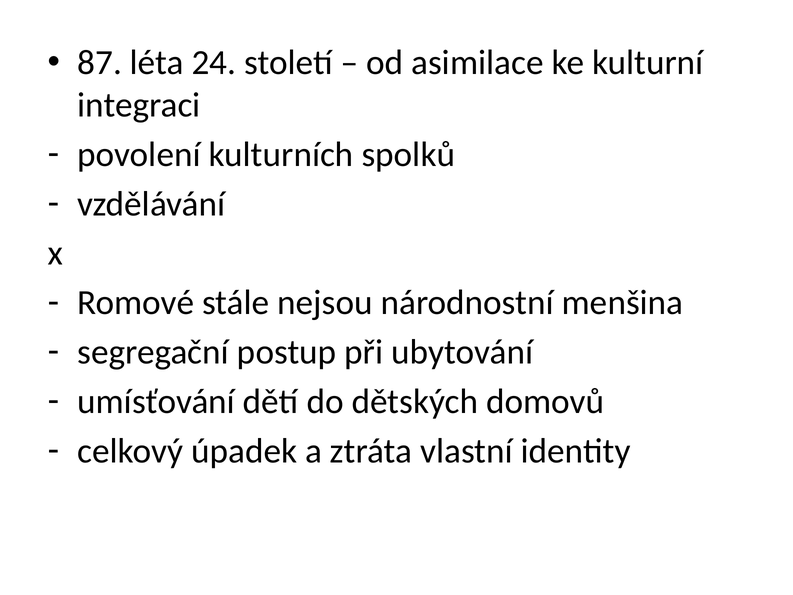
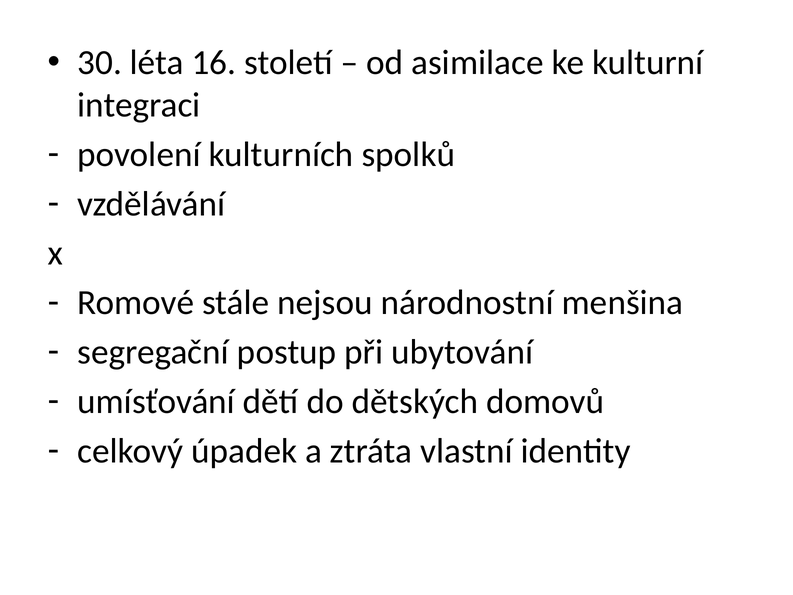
87: 87 -> 30 (100, 63)
24: 24 -> 16 (214, 63)
